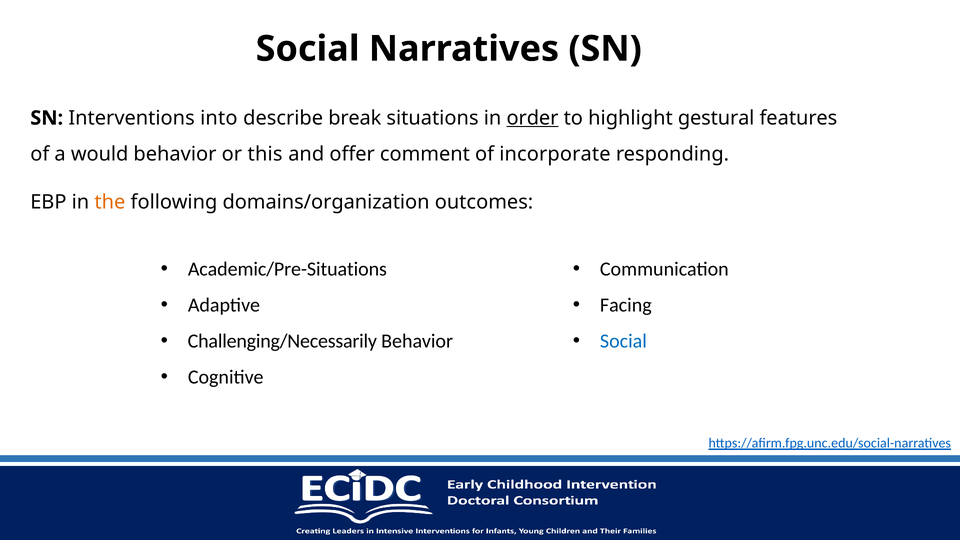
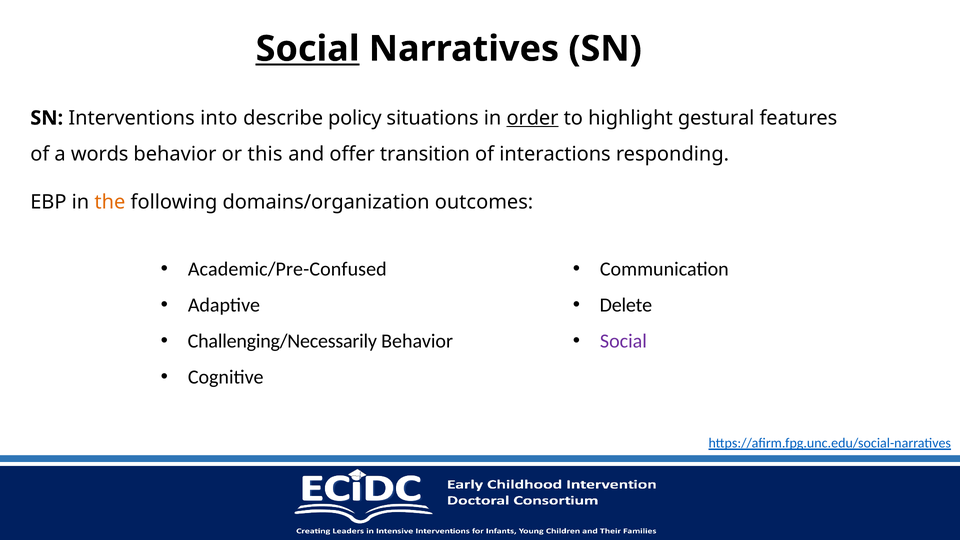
Social underline: none -> present (308, 49)
break: break -> policy (355, 118)
would: would -> words (100, 154)
comment: comment -> transition (425, 154)
incorporate: incorporate -> interactions (555, 154)
Academic/Pre-Situations: Academic/Pre-Situations -> Academic/Pre-Confused (287, 269)
Facing: Facing -> Delete (626, 305)
Social colour: blue -> purple (623, 341)
